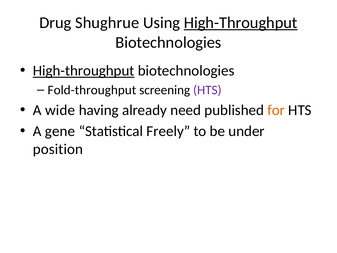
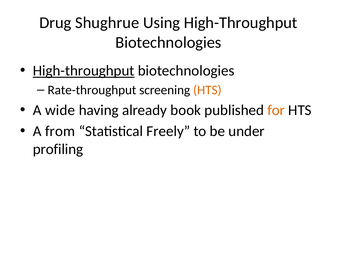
High-Throughput underline: present -> none (241, 23)
Fold-throughput: Fold-throughput -> Rate-throughput (92, 90)
HTS colour: purple -> orange (207, 90)
need: need -> book (186, 110)
gene: gene -> from (60, 131)
position: position -> profiling (58, 149)
